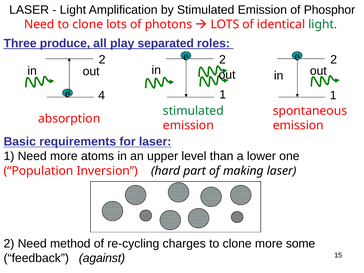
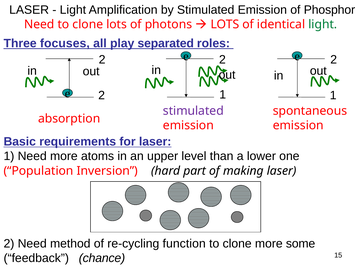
produce: produce -> focuses (65, 43)
e 4: 4 -> 2 (102, 95)
stimulated colour: green -> purple (193, 111)
charges: charges -> function (184, 244)
against: against -> chance (102, 258)
